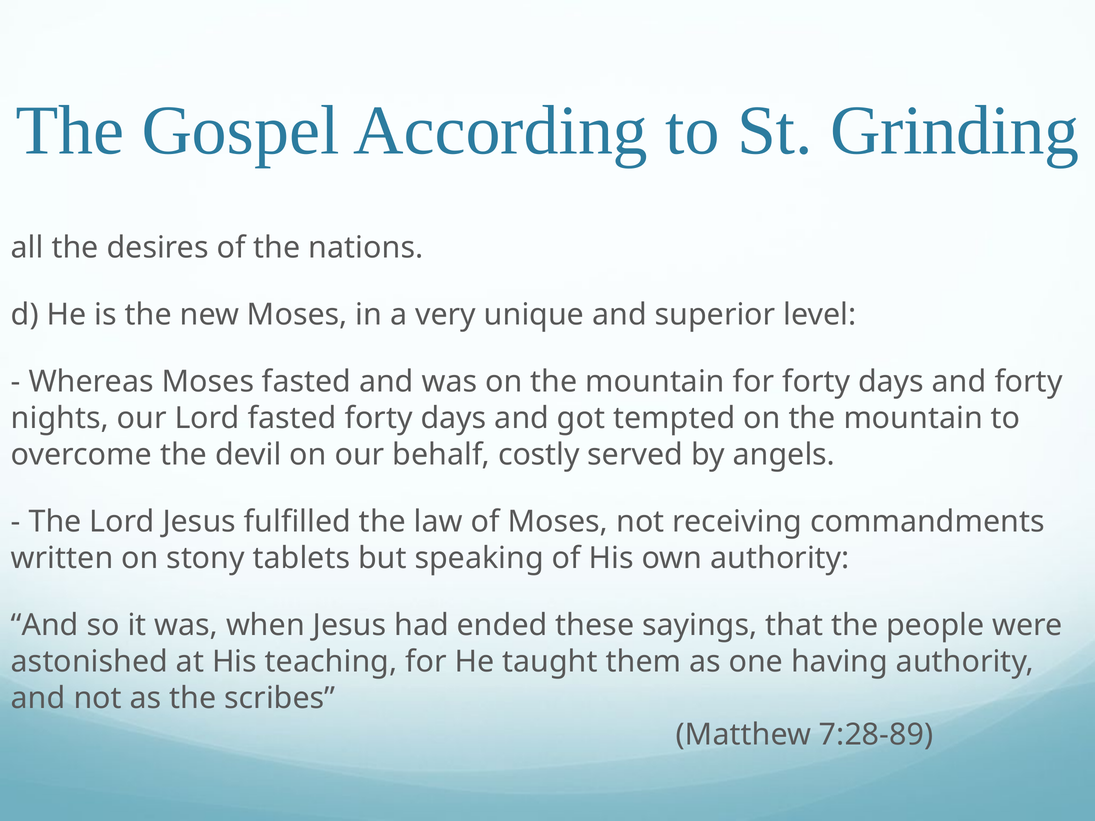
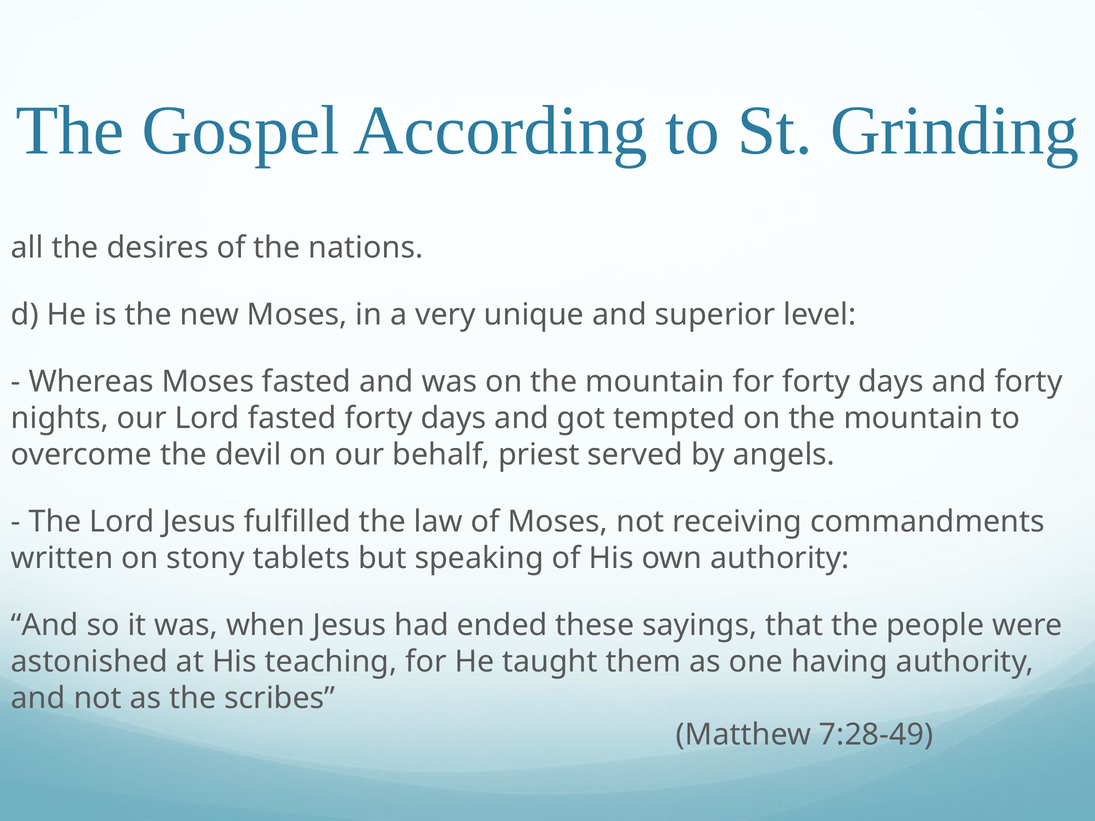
costly: costly -> priest (539, 455)
7:28-89: 7:28-89 -> 7:28-49 (876, 735)
